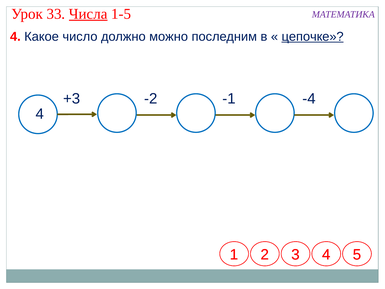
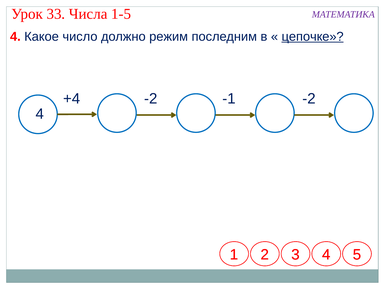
Числа underline: present -> none (88, 14)
можно: можно -> режим (169, 37)
+3: +3 -> +4 (72, 99)
-4: -4 -> -2 (309, 99)
